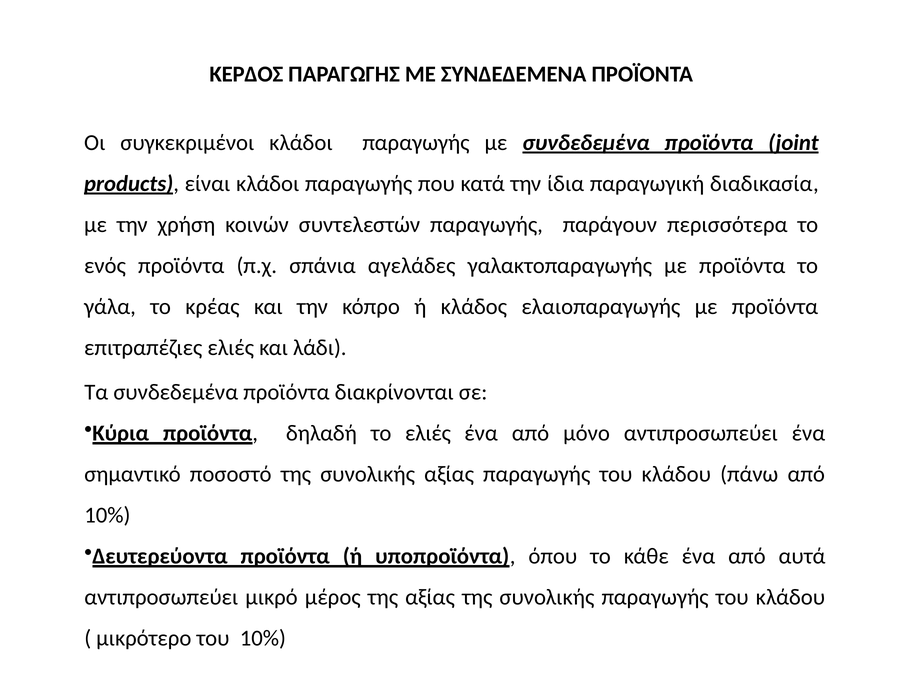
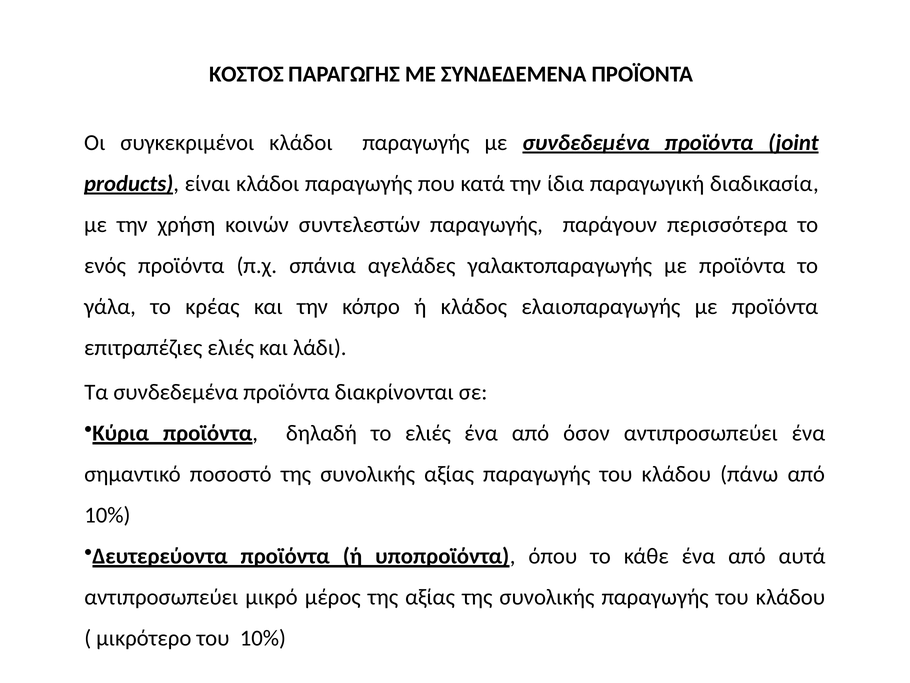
ΚΕΡΔΟΣ: ΚΕΡΔΟΣ -> ΚΟΣΤΟΣ (246, 74)
μόνο: μόνο -> όσον (586, 433)
